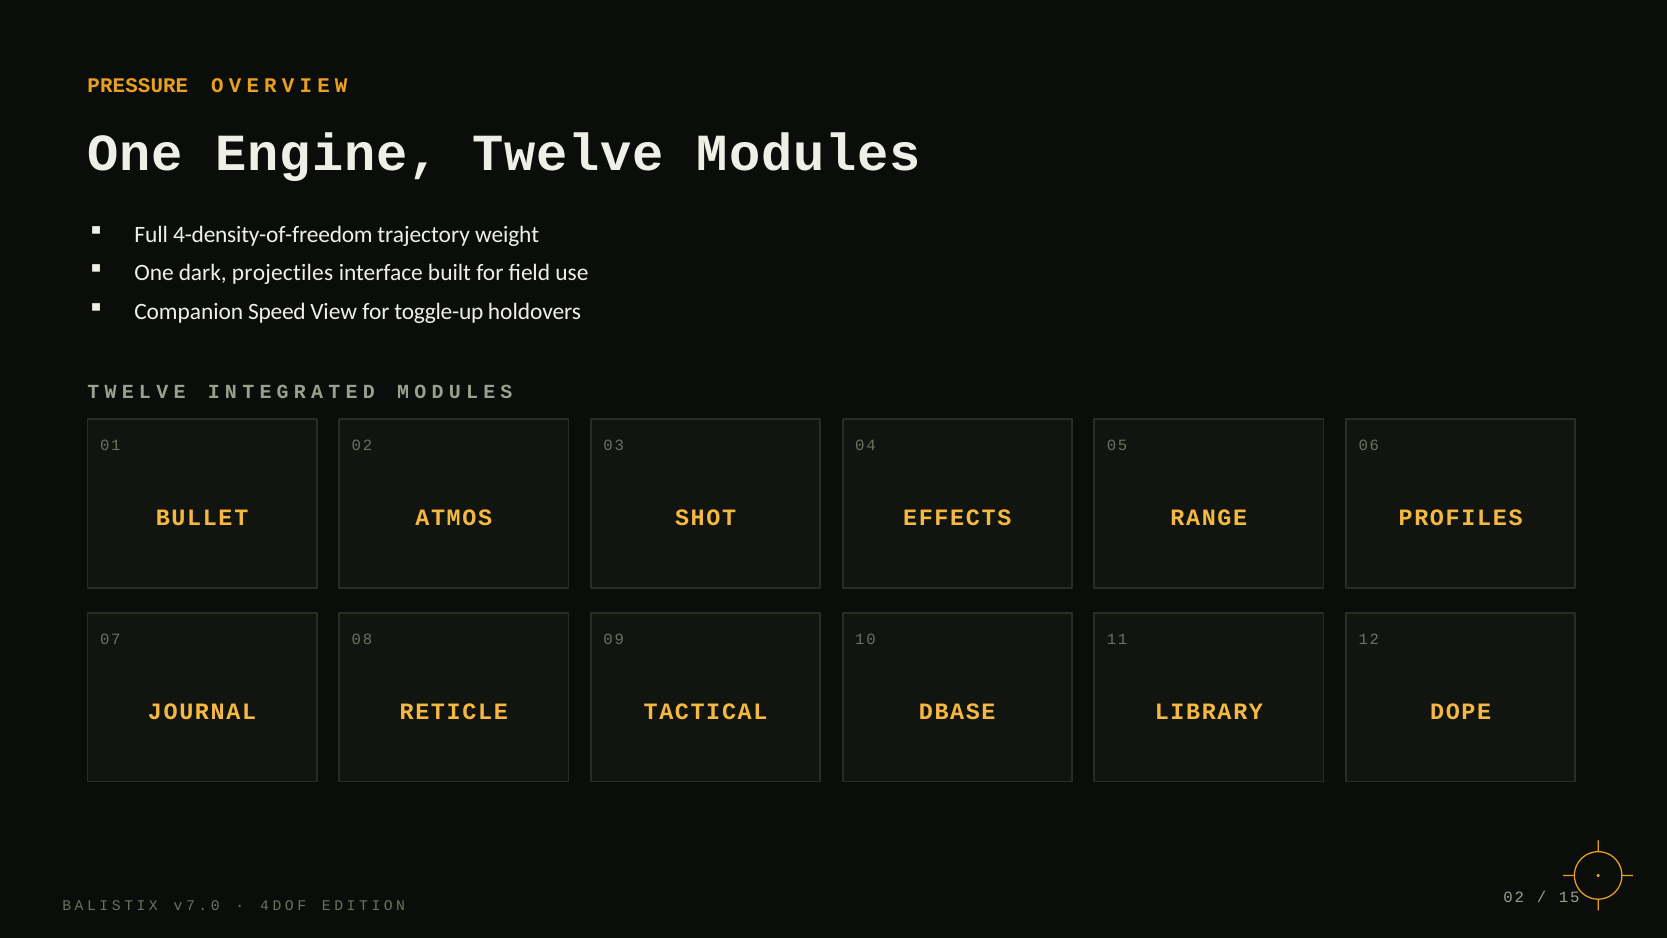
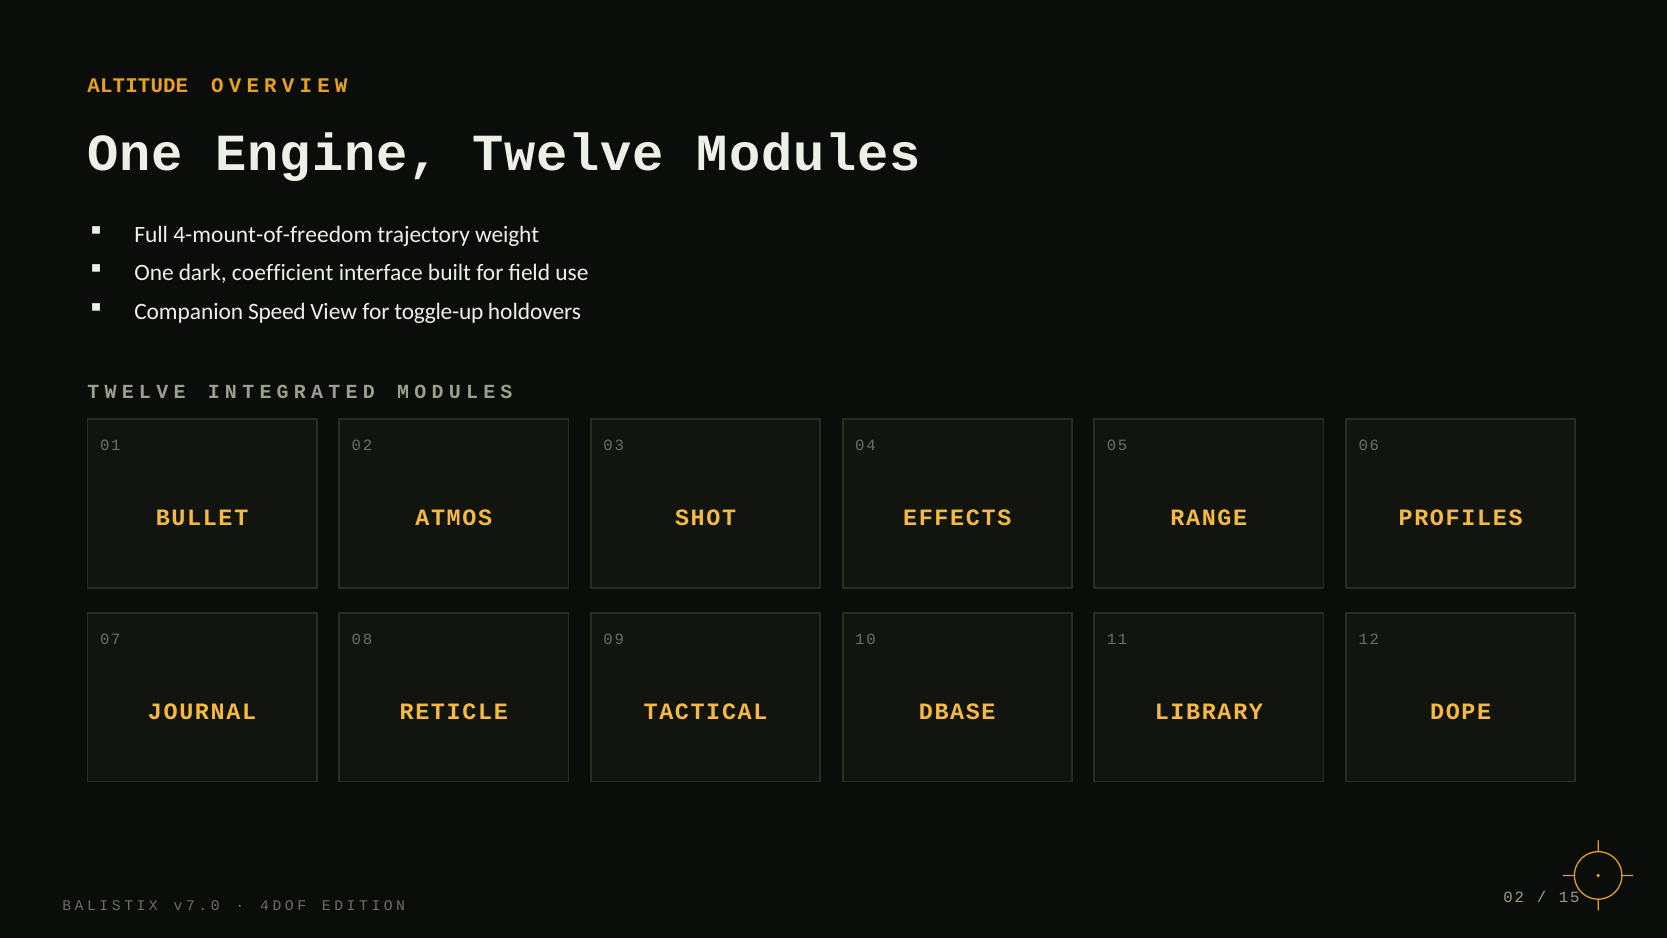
PRESSURE: PRESSURE -> ALTITUDE (138, 86)
4-density-of-freedom: 4-density-of-freedom -> 4-mount-of-freedom (273, 234)
projectiles: projectiles -> coefficient (283, 273)
